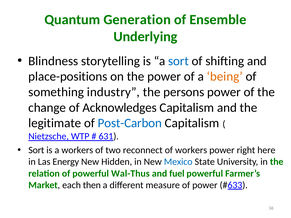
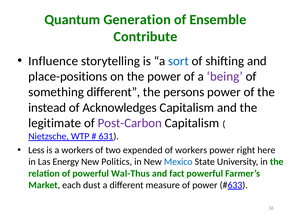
Underlying: Underlying -> Contribute (145, 37)
Blindness: Blindness -> Influence (53, 61)
being colour: orange -> purple (225, 77)
something industry: industry -> different (113, 92)
change: change -> instead (47, 108)
Post-Carbon colour: blue -> purple (130, 123)
Sort: Sort -> Less (36, 150)
reconnect: reconnect -> expended (143, 150)
Hidden: Hidden -> Politics (117, 162)
fuel: fuel -> fact (177, 174)
then: then -> dust (92, 185)
